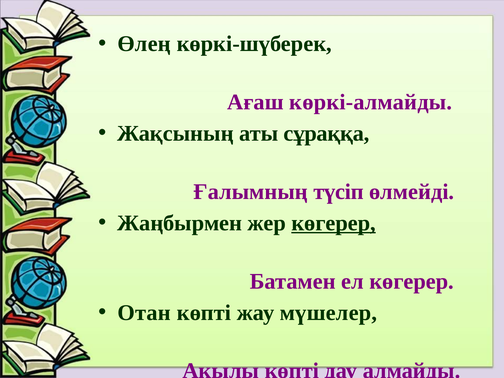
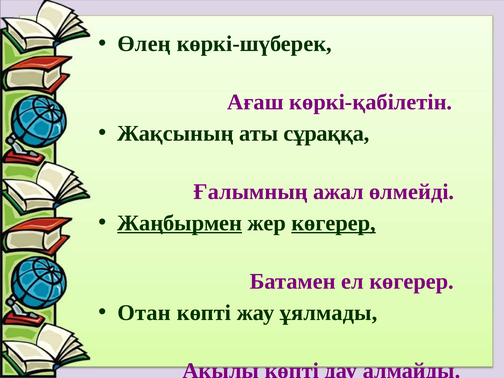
көркі-алмайды: көркі-алмайды -> көркі-қабілетін (371, 102)
түсіп: түсіп -> ажал (339, 192)
Жаңбырмен underline: none -> present (180, 223)
мүшелер: мүшелер -> ұялмады (329, 313)
